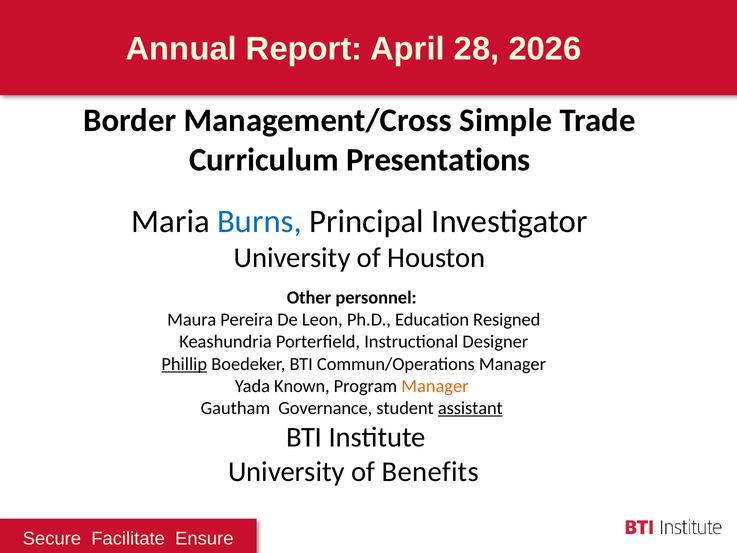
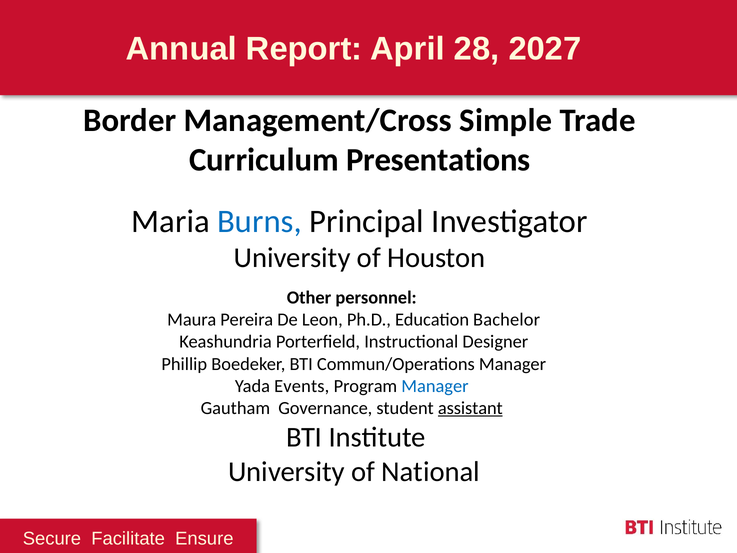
2026: 2026 -> 2027 (545, 49)
Resigned: Resigned -> Bachelor (507, 320)
Phillip underline: present -> none (184, 364)
Known: Known -> Events (302, 386)
Manager colour: orange -> blue (435, 386)
Benefits: Benefits -> National (431, 471)
